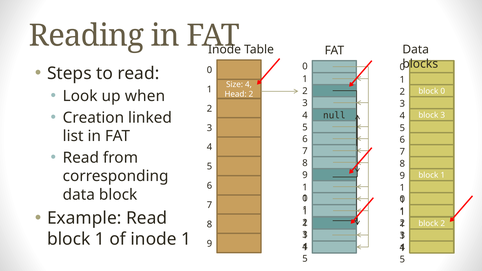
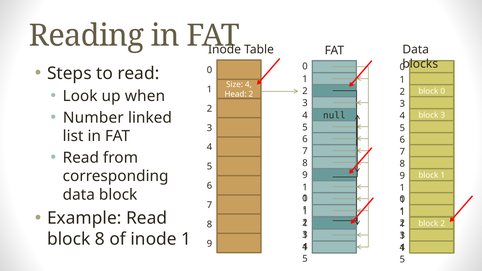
Creation: Creation -> Number (93, 118)
1: 1 -> 8 (100, 239)
